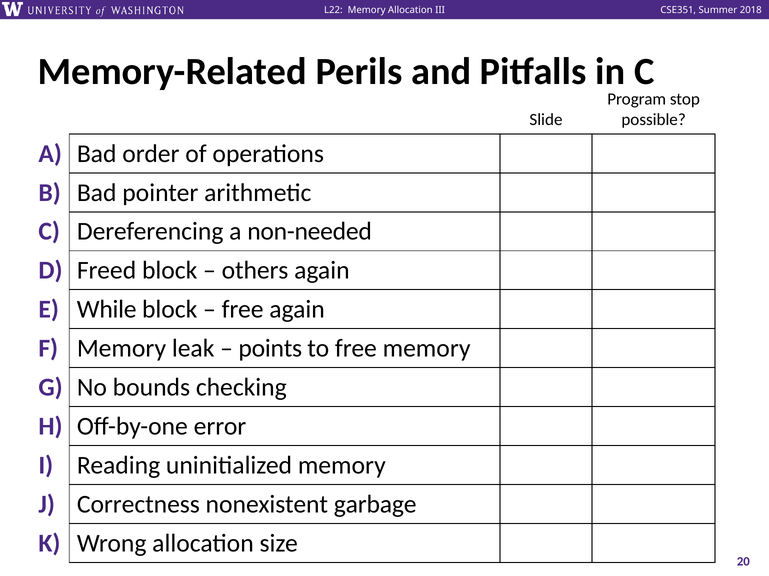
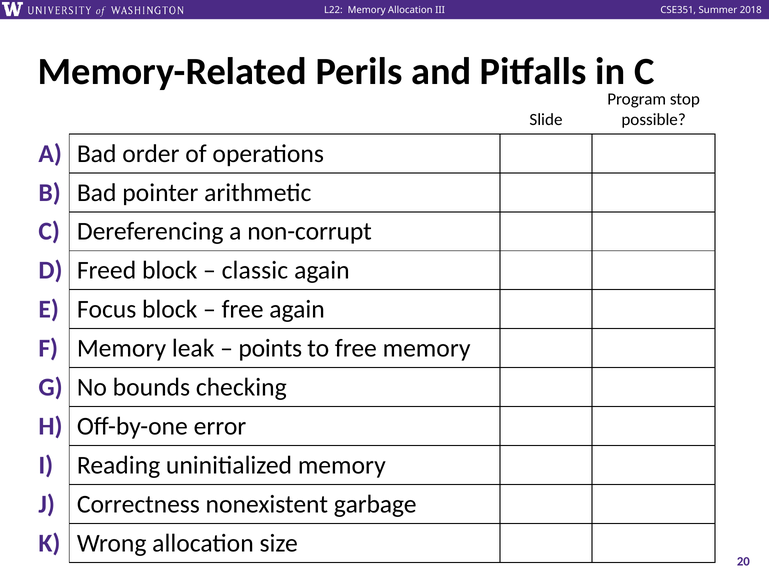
non-needed: non-needed -> non-corrupt (310, 232)
others: others -> classic (255, 271)
While: While -> Focus (107, 310)
